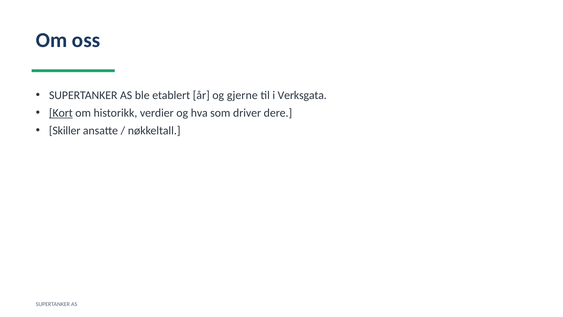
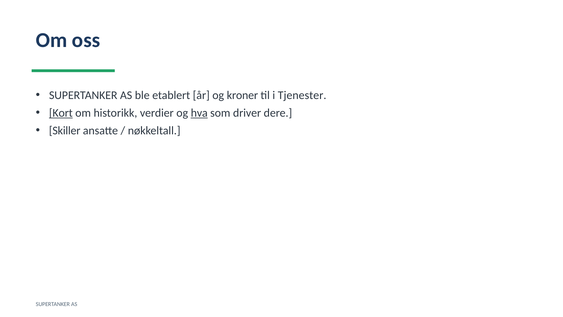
gjerne: gjerne -> kroner (242, 95)
Verksgata: Verksgata -> Tjenester (302, 95)
hva underline: none -> present (199, 113)
